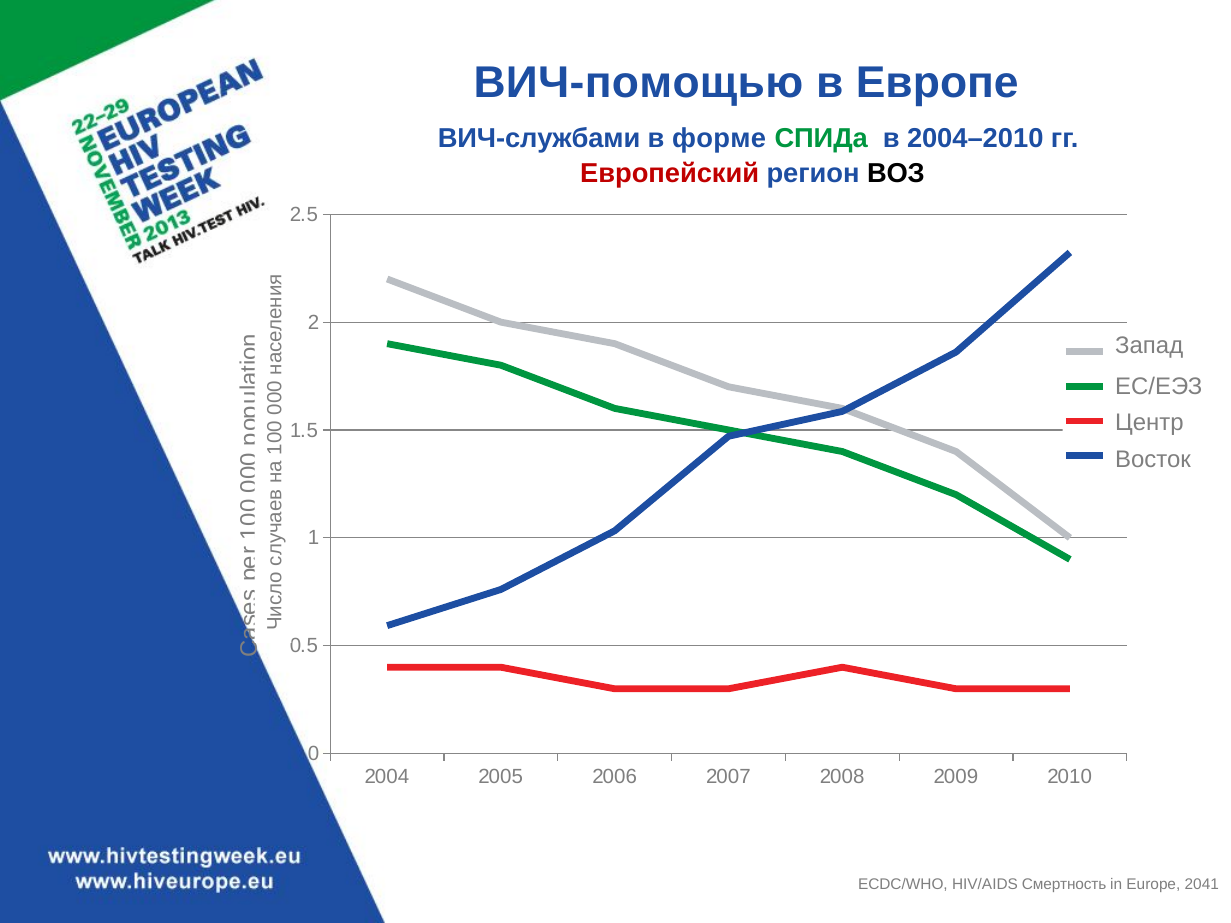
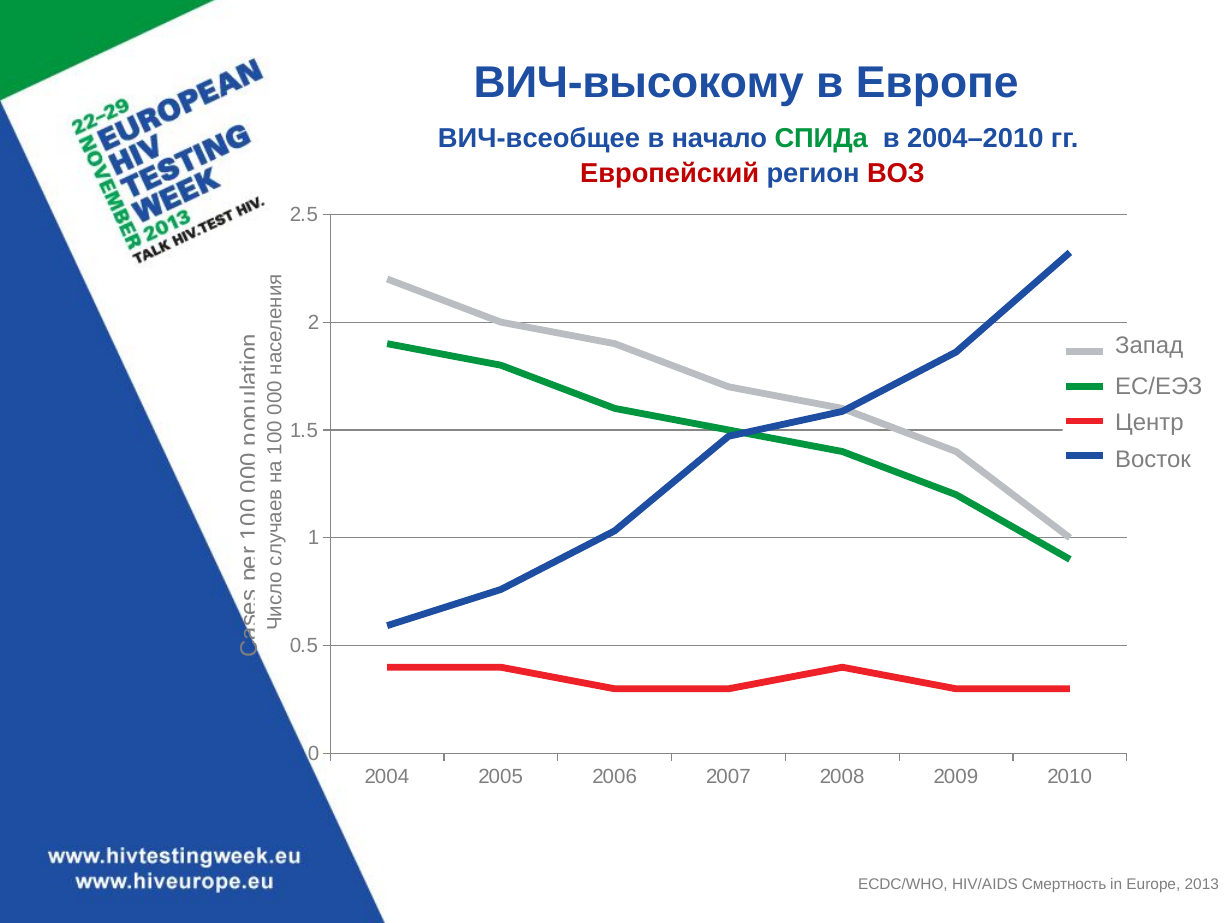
ВИЧ-помощью: ВИЧ-помощью -> ВИЧ-высокому (639, 83)
ВИЧ-службами: ВИЧ-службами -> ВИЧ-всеобщее (539, 138)
форме: форме -> начало (719, 138)
ВОЗ colour: black -> red (896, 174)
2041: 2041 -> 2013 (1202, 885)
